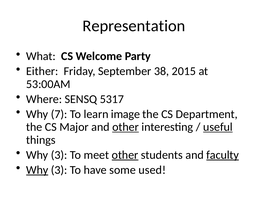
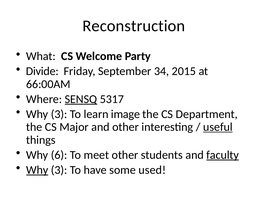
Representation: Representation -> Reconstruction (134, 26)
Either: Either -> Divide (42, 71)
38: 38 -> 34 (162, 71)
53:00AM: 53:00AM -> 66:00AM (48, 84)
SENSQ underline: none -> present (81, 99)
7: 7 -> 3 (59, 114)
other underline: present -> none (126, 127)
3: 3 -> 6 (59, 155)
other underline: present -> none (125, 155)
